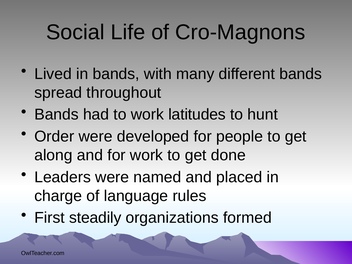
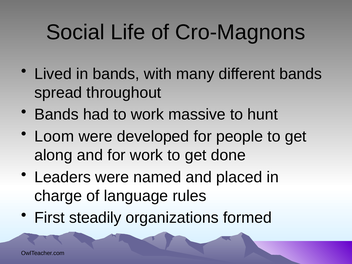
latitudes: latitudes -> massive (197, 115)
Order: Order -> Loom (54, 136)
